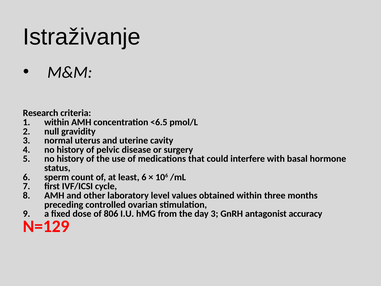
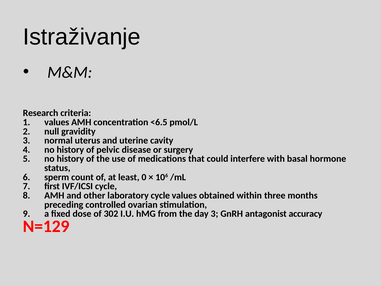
1 within: within -> values (57, 122)
least 6: 6 -> 0 (144, 177)
laboratory level: level -> cycle (160, 195)
806: 806 -> 302 (111, 214)
